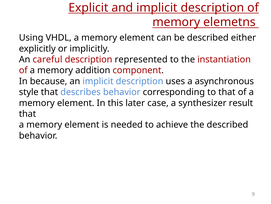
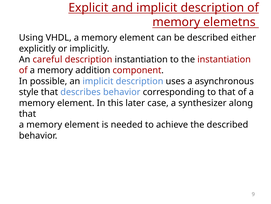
description represented: represented -> instantiation (141, 59)
because: because -> possible (49, 81)
result: result -> along (241, 103)
